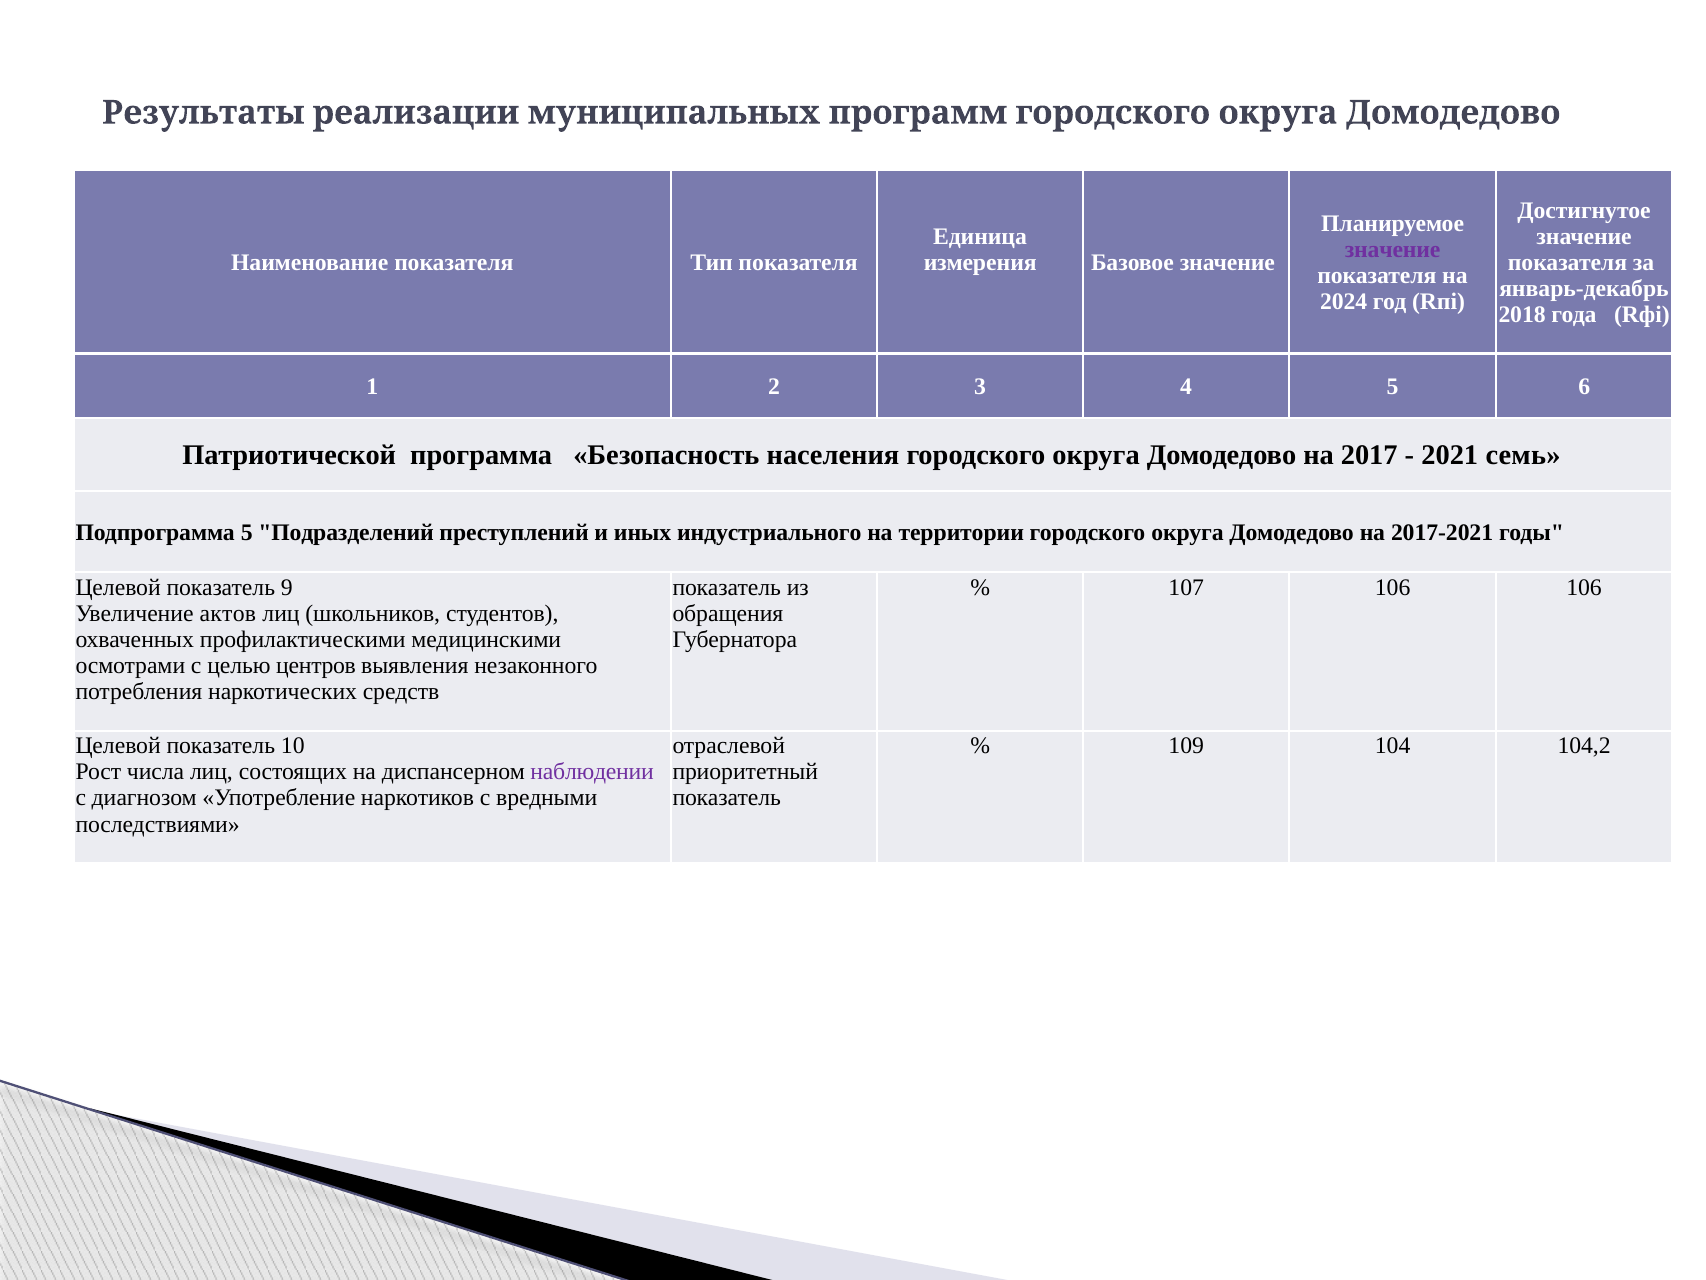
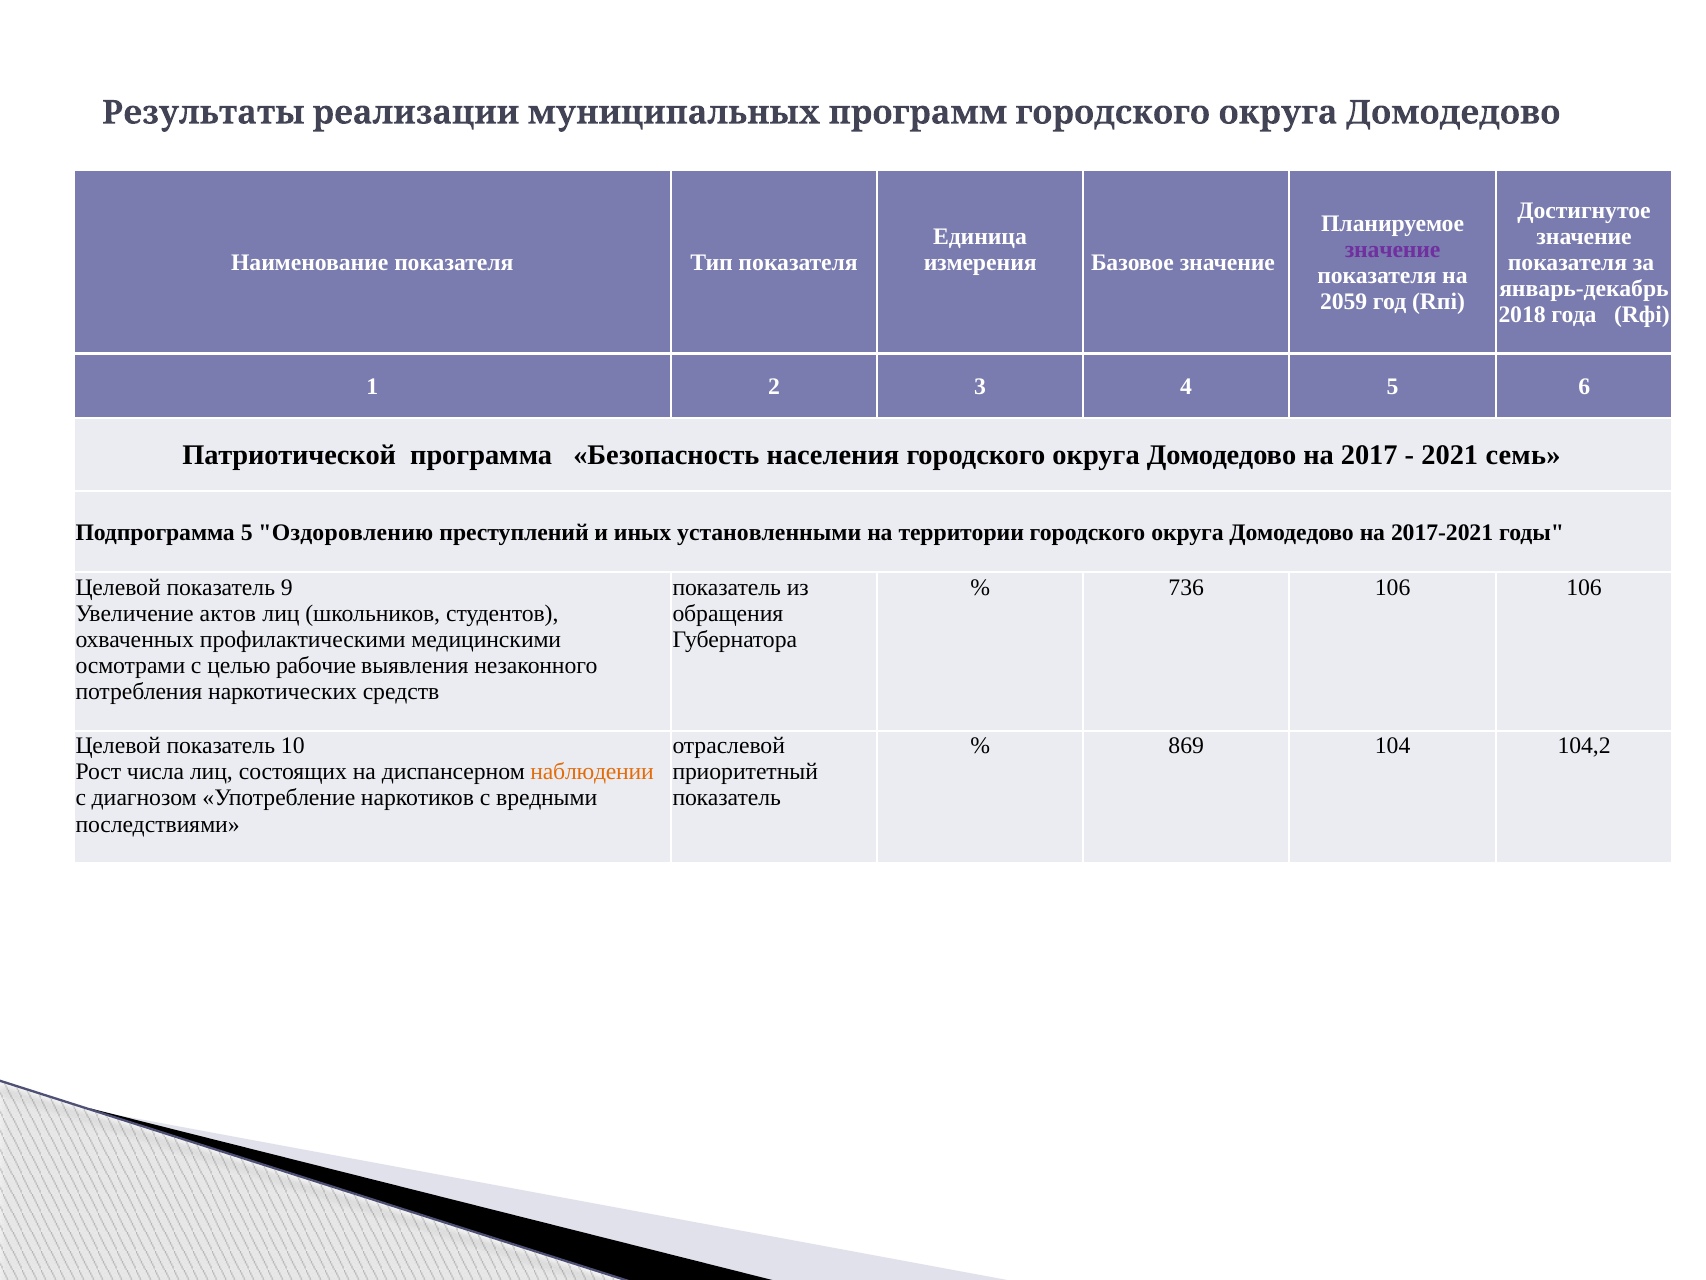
2024: 2024 -> 2059 (1344, 302)
Подразделений: Подразделений -> Оздоровлению (346, 532)
индустриального: индустриального -> установленными (769, 532)
107: 107 -> 736 (1186, 587)
центров: центров -> рабочие (316, 665)
109: 109 -> 869 (1186, 746)
наблюдении colour: purple -> orange (592, 772)
